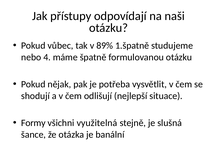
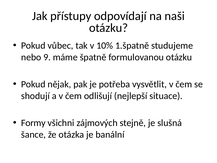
89%: 89% -> 10% (105, 46)
4: 4 -> 9 (47, 57)
využitelná: využitelná -> zájmových (97, 123)
